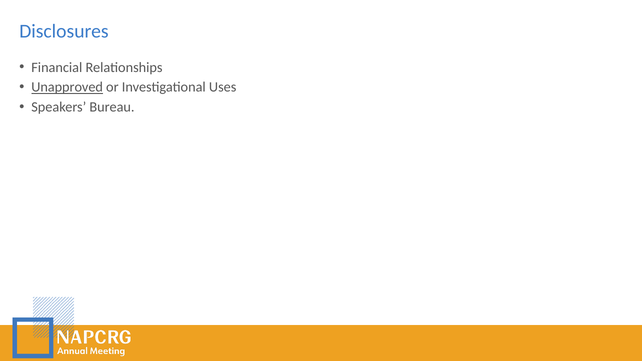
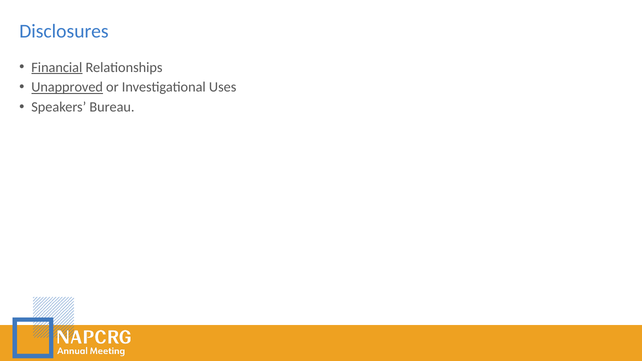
Financial underline: none -> present (57, 67)
